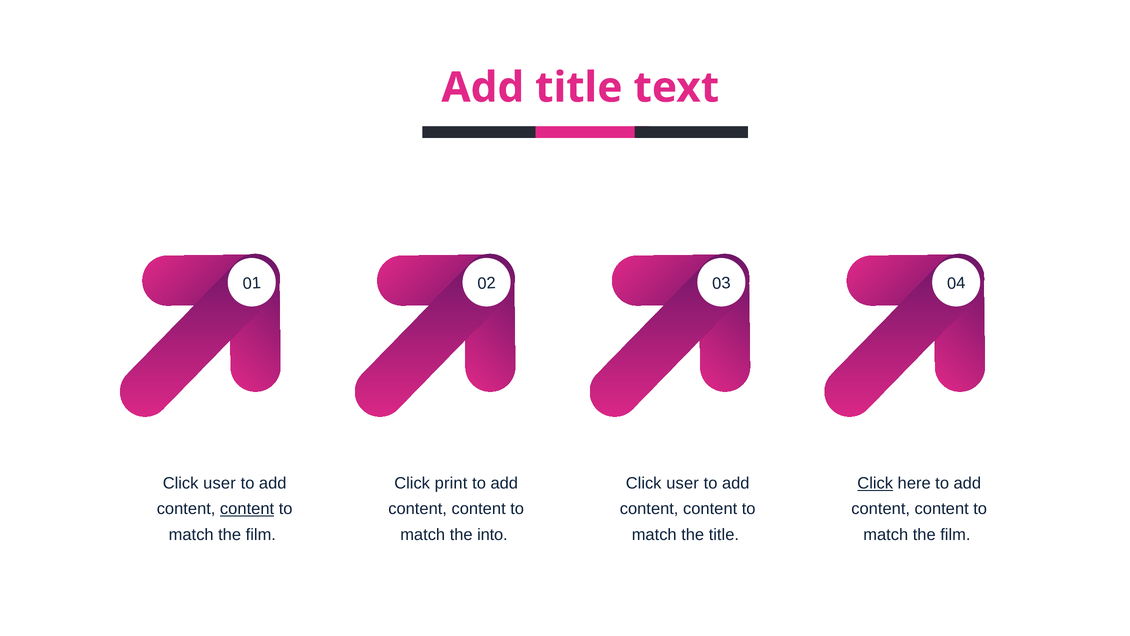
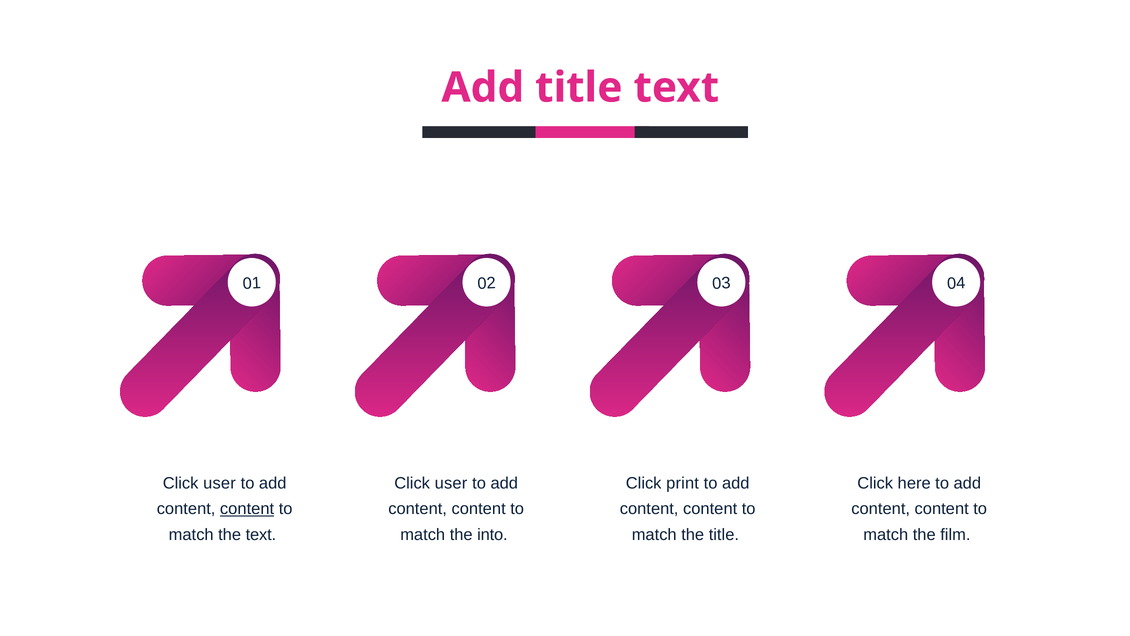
print: print -> user (451, 483)
user: user -> print (683, 483)
Click underline: present -> none (875, 483)
film: film -> text (261, 534)
